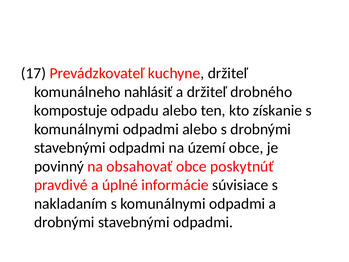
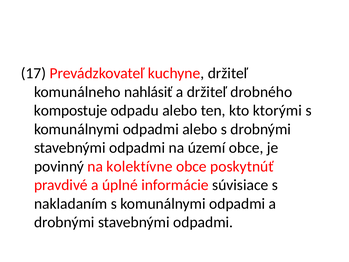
získanie: získanie -> ktorými (277, 110)
obsahovať: obsahovať -> kolektívne (139, 166)
